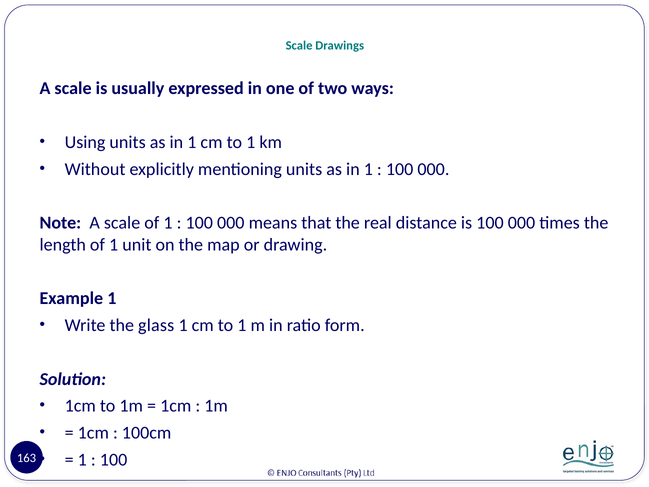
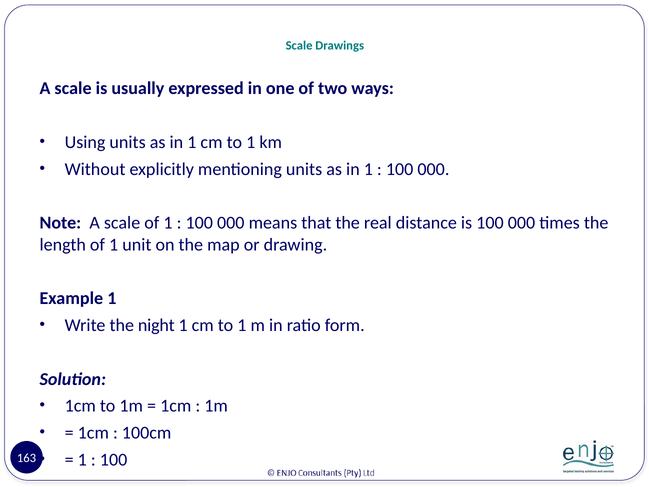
glass: glass -> night (156, 325)
